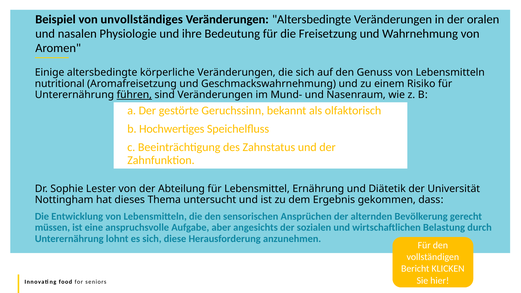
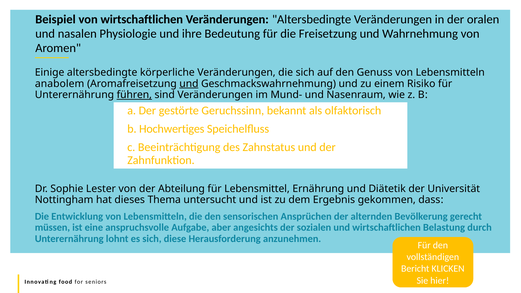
von unvollständiges: unvollständiges -> wirtschaftlichen (142, 19)
nutritional: nutritional -> anabolem (60, 84)
und underline: none -> present (189, 84)
